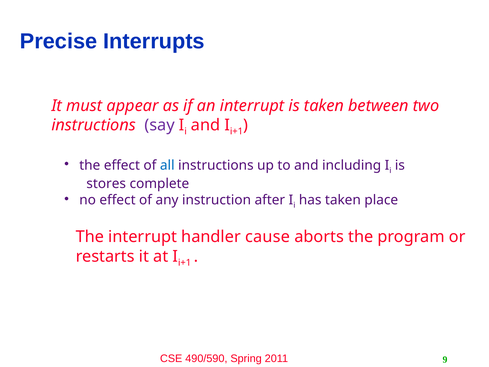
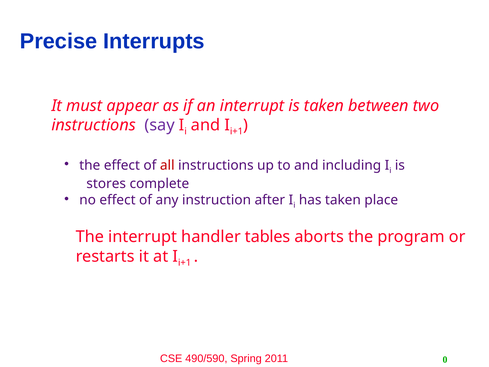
all colour: blue -> red (167, 165)
cause: cause -> tables (268, 237)
9: 9 -> 0 (445, 360)
